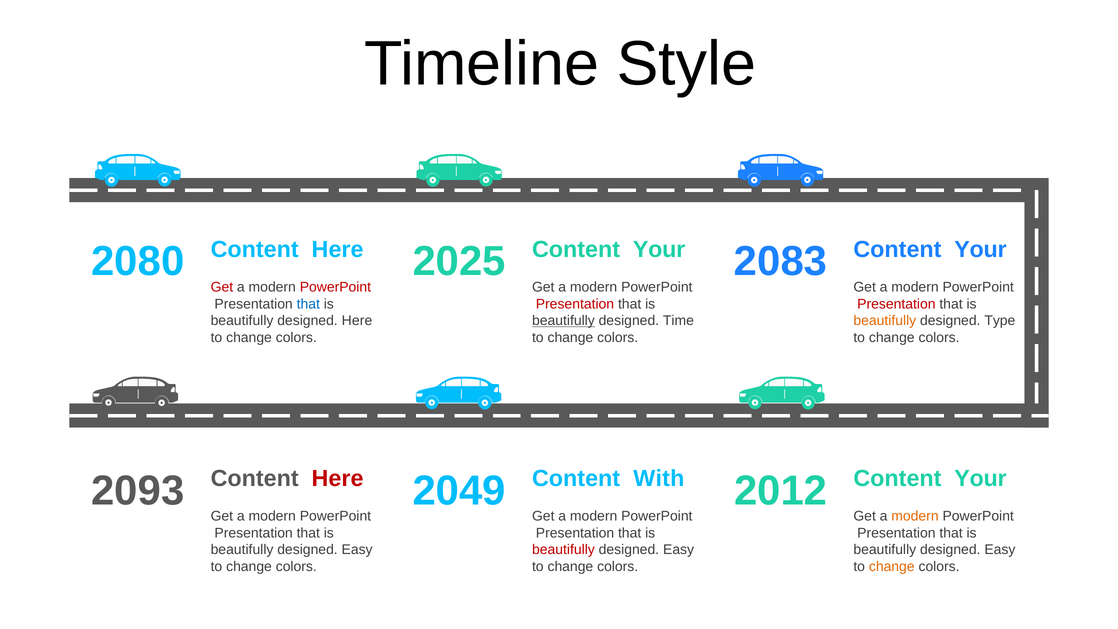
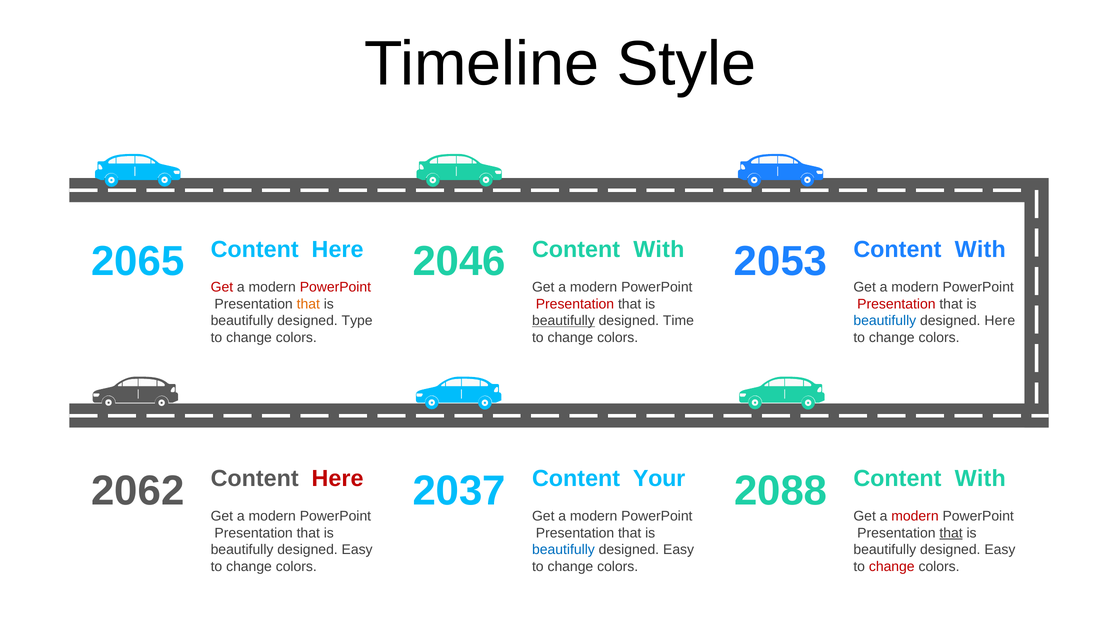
2080: 2080 -> 2065 (138, 262)
2025: 2025 -> 2046 (459, 262)
Your: Your -> With (659, 249)
2083: 2083 -> 2053 (781, 262)
Your: Your -> With (980, 249)
that colour: blue -> orange (308, 304)
designed Here: Here -> Type (357, 321)
beautifully colour: orange -> blue (885, 321)
designed Type: Type -> Here (1000, 321)
2093: 2093 -> 2062 (138, 491)
2049: 2049 -> 2037 (459, 491)
With: With -> Your (659, 478)
2012: 2012 -> 2088 (781, 491)
Your: Your -> With (980, 478)
modern colour: orange -> red (915, 516)
that underline: none -> present (951, 533)
beautifully colour: red -> blue (563, 550)
change colour: orange -> red (892, 566)
